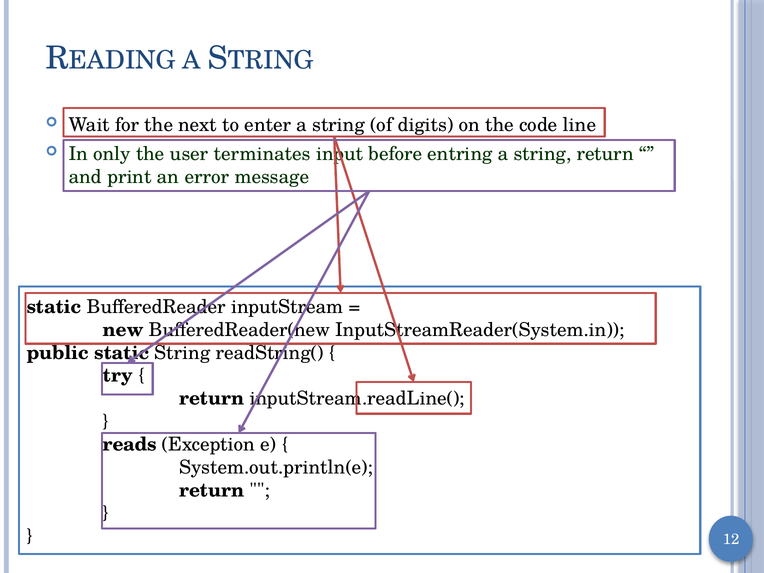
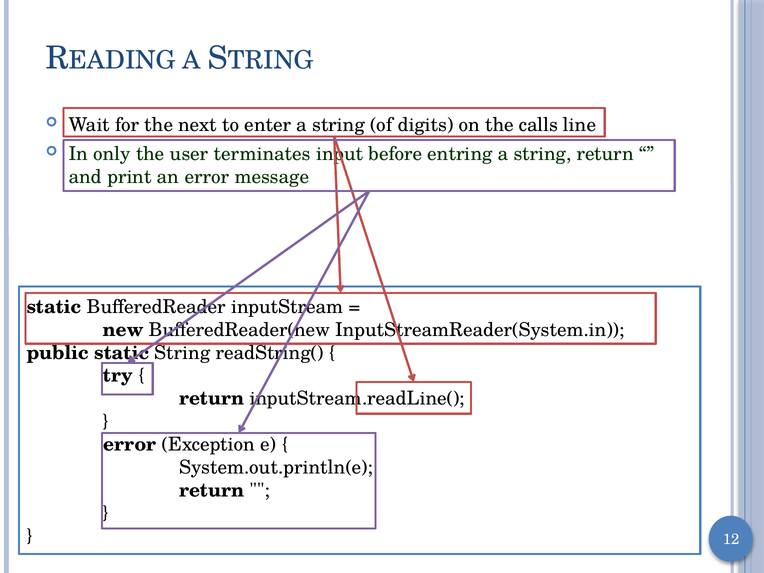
code: code -> calls (538, 125)
reads: reads -> error (130, 444)
